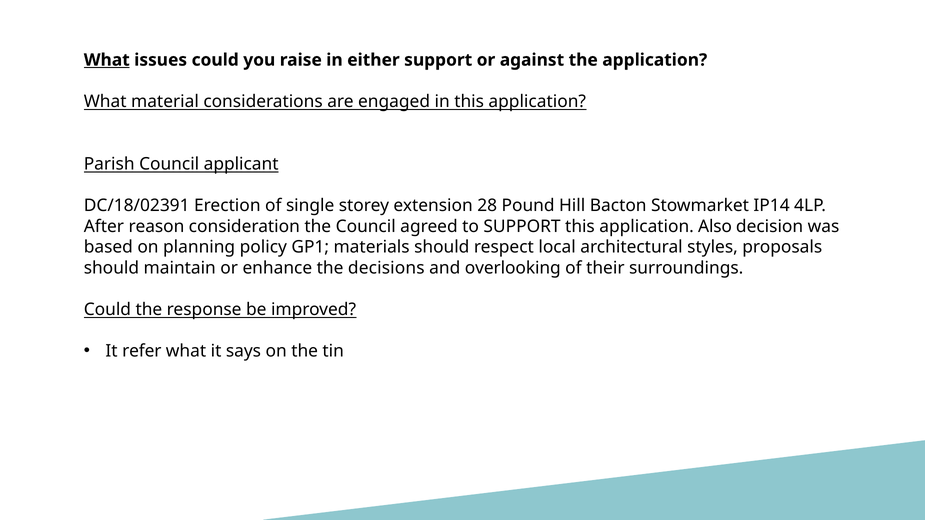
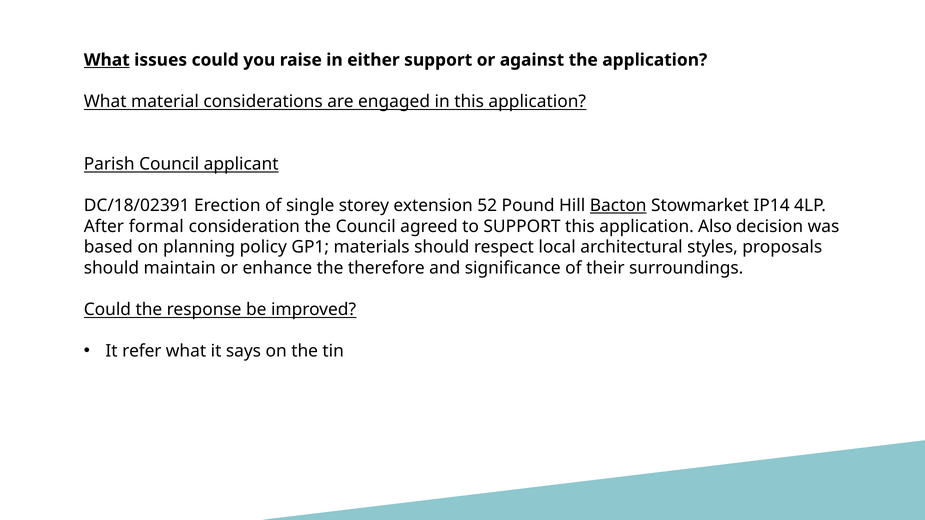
28: 28 -> 52 (487, 206)
Bacton underline: none -> present (618, 206)
reason: reason -> formal (156, 227)
decisions: decisions -> therefore (386, 268)
overlooking: overlooking -> significance (513, 268)
